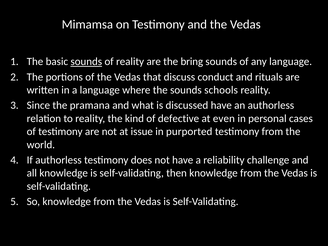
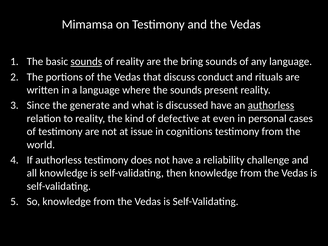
schools: schools -> present (221, 90)
pramana: pramana -> generate (90, 105)
authorless underline: none -> present (271, 105)
purported: purported -> cognitions (189, 132)
